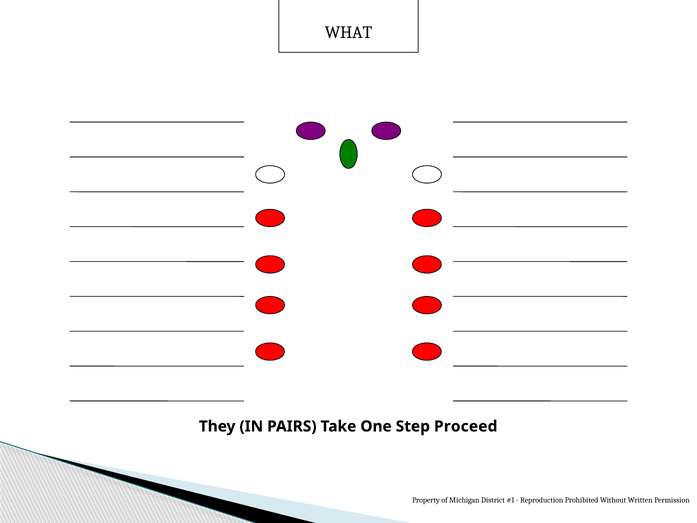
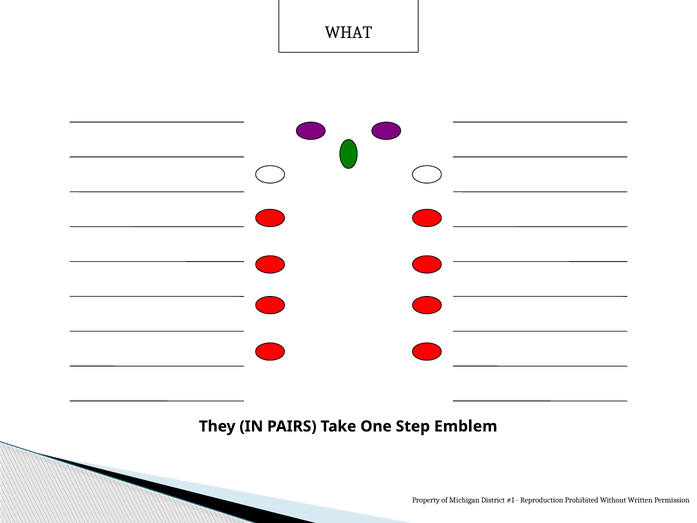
Proceed: Proceed -> Emblem (466, 426)
